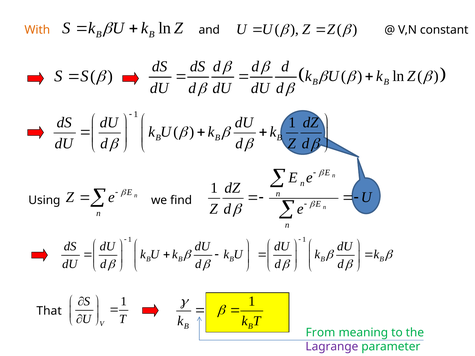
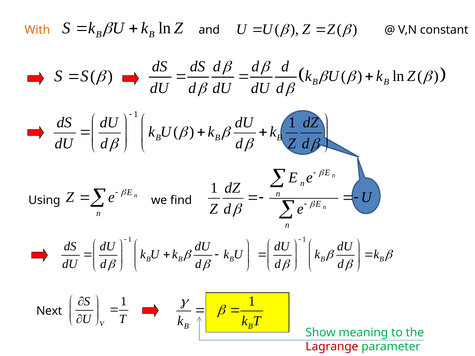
That: That -> Next (49, 311)
From: From -> Show (321, 333)
Lagrange colour: purple -> red (332, 347)
